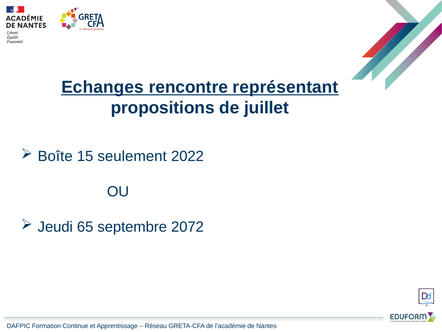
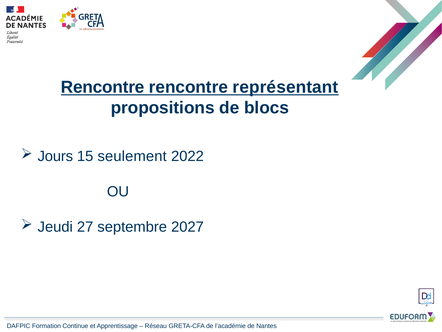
Echanges: Echanges -> Rencontre (103, 87)
juillet: juillet -> blocs (267, 108)
Boîte: Boîte -> Jours (55, 156)
65: 65 -> 27 (85, 227)
2072: 2072 -> 2027 (187, 227)
